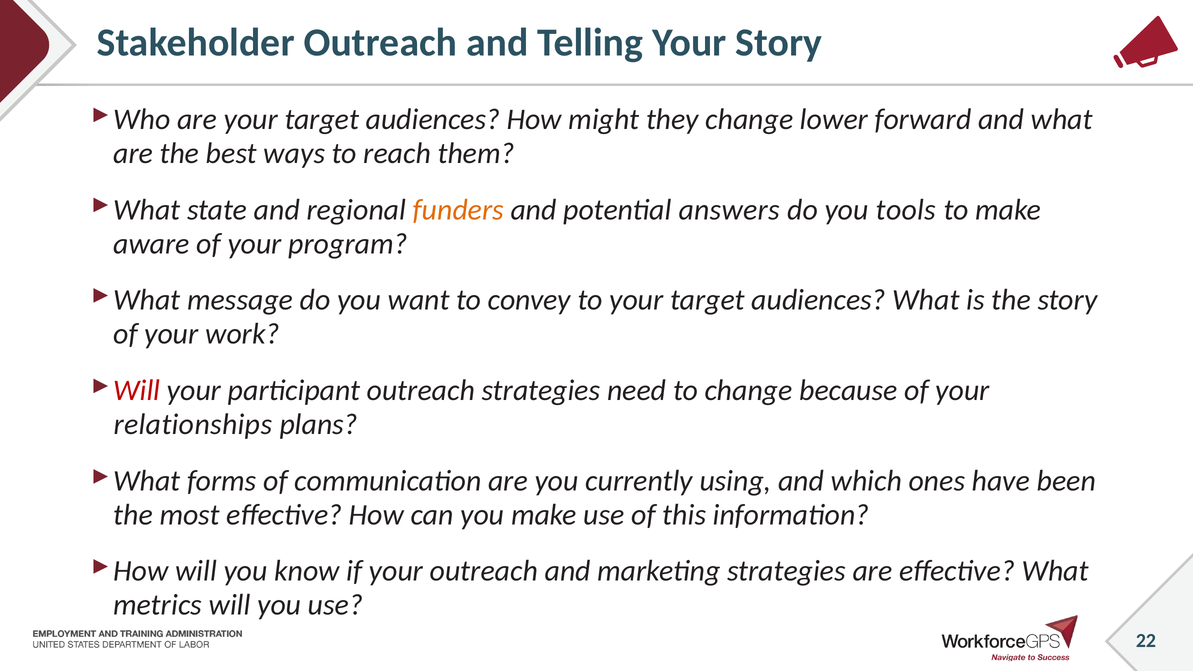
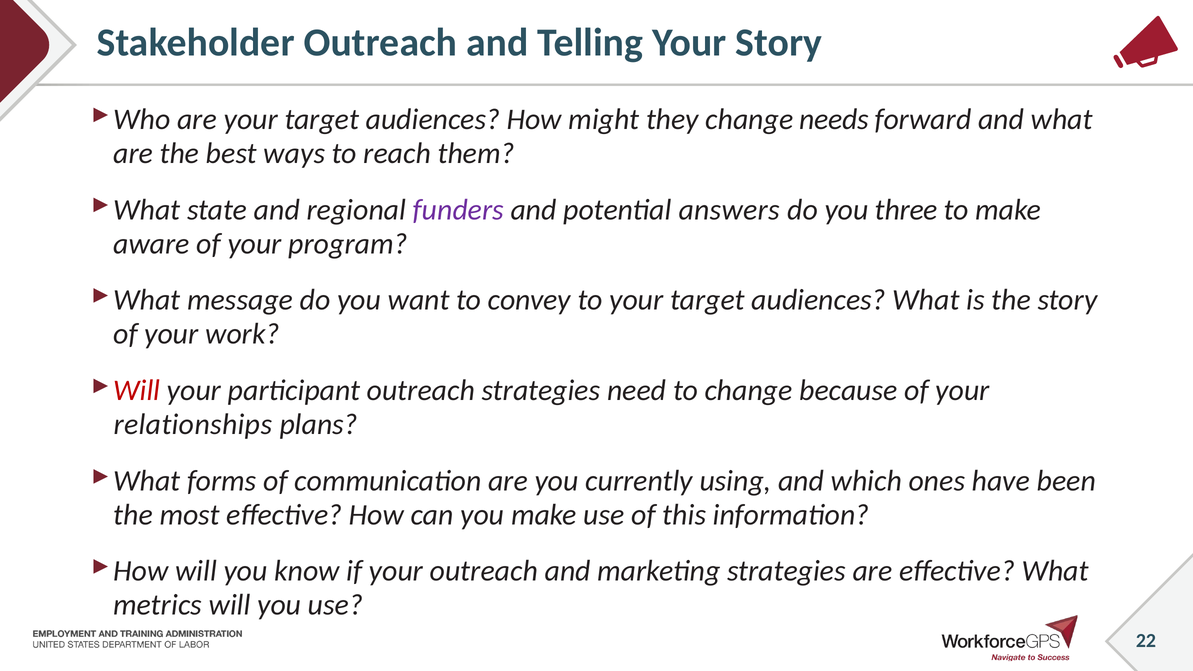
lower: lower -> needs (834, 119)
funders colour: orange -> purple (458, 210)
tools: tools -> three (906, 210)
